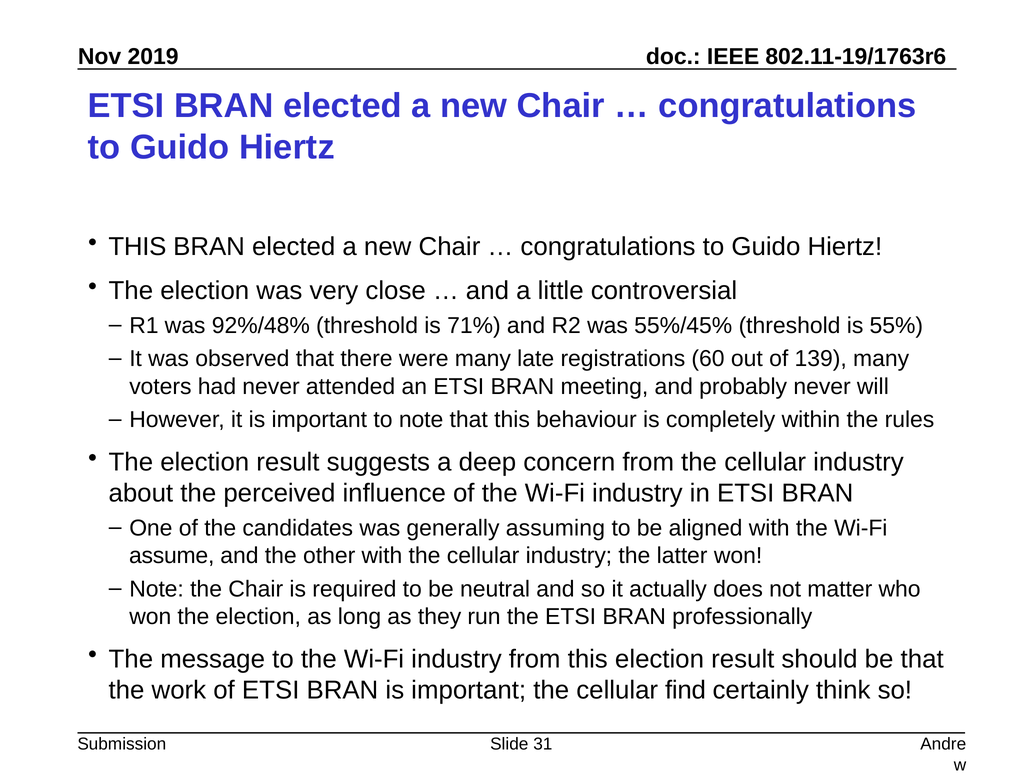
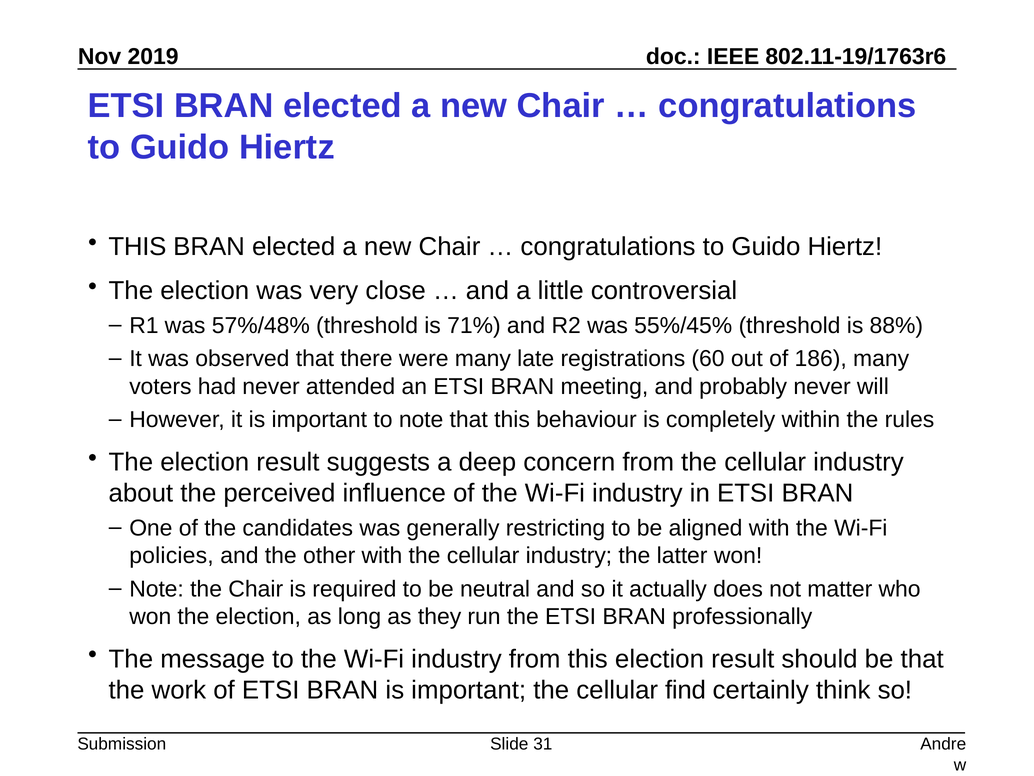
92%/48%: 92%/48% -> 57%/48% (261, 325)
55%: 55% -> 88% (896, 325)
139: 139 -> 186 (821, 359)
assuming: assuming -> restricting (555, 528)
assume: assume -> policies (171, 555)
